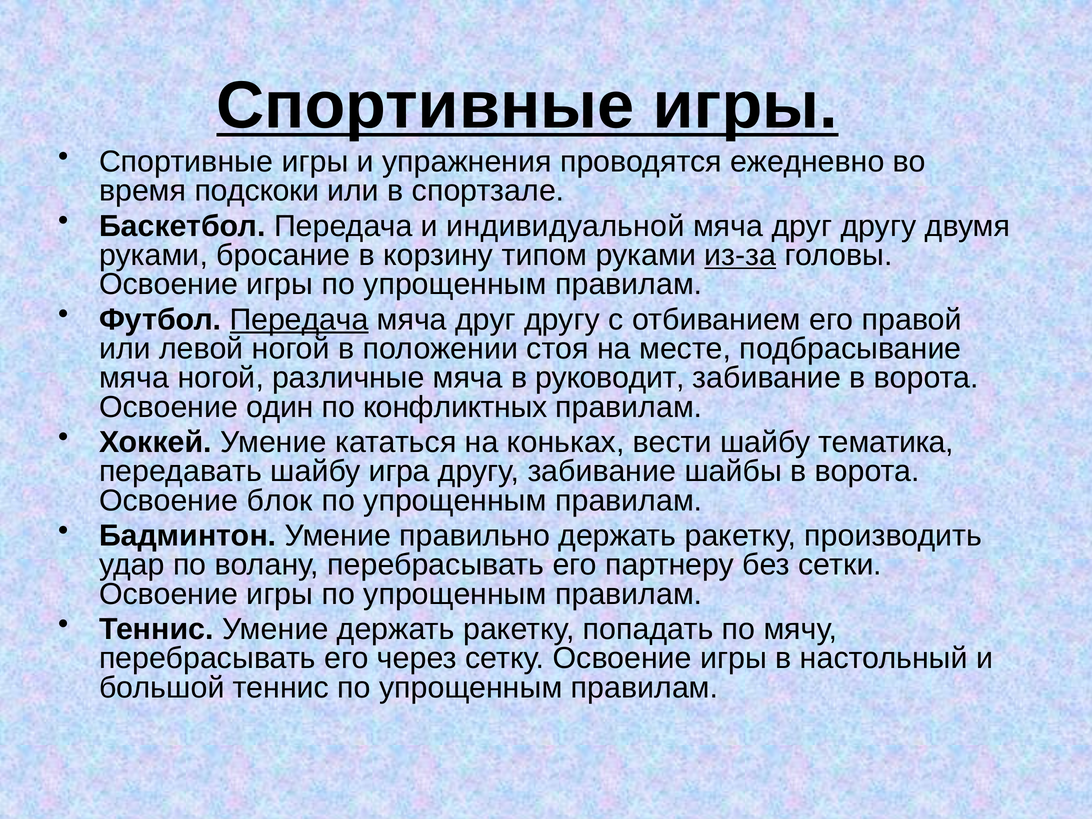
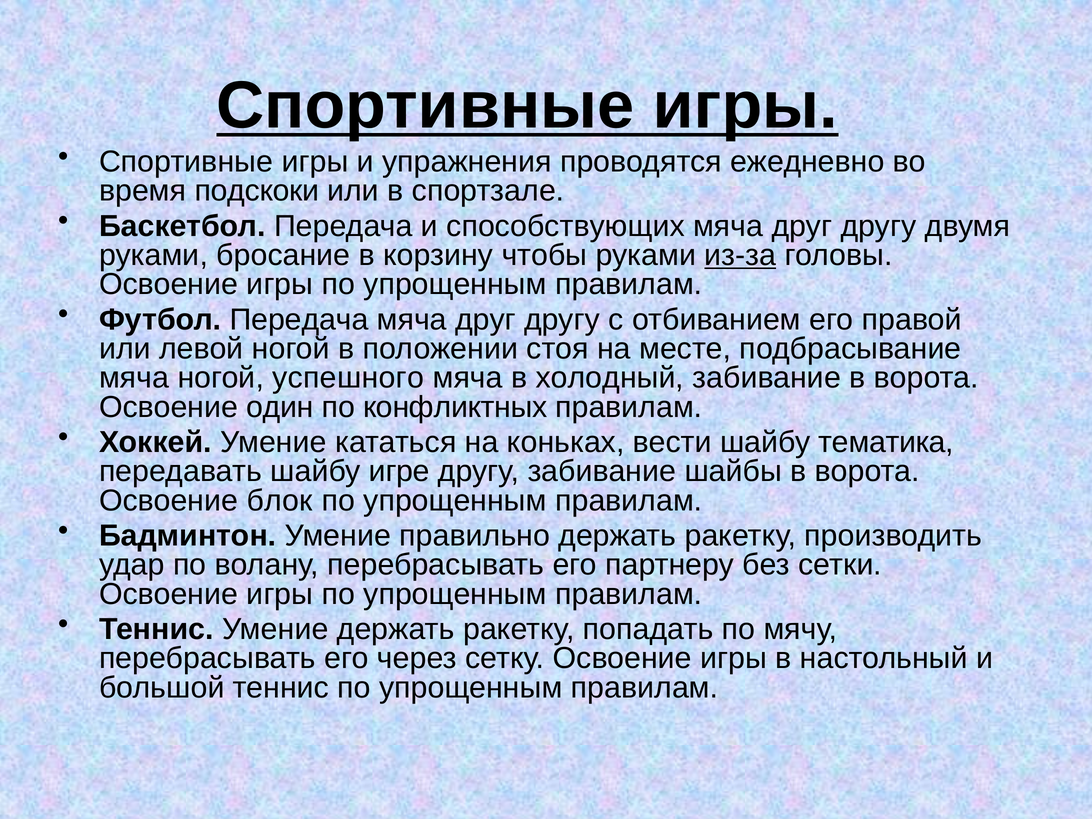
индивидуальной: индивидуальной -> способствующих (566, 226)
типом: типом -> чтобы (544, 255)
Передача underline: present -> none (299, 320)
различные: различные -> успешного (348, 378)
руководит: руководит -> холодный (610, 378)
игра: игра -> игре (399, 471)
